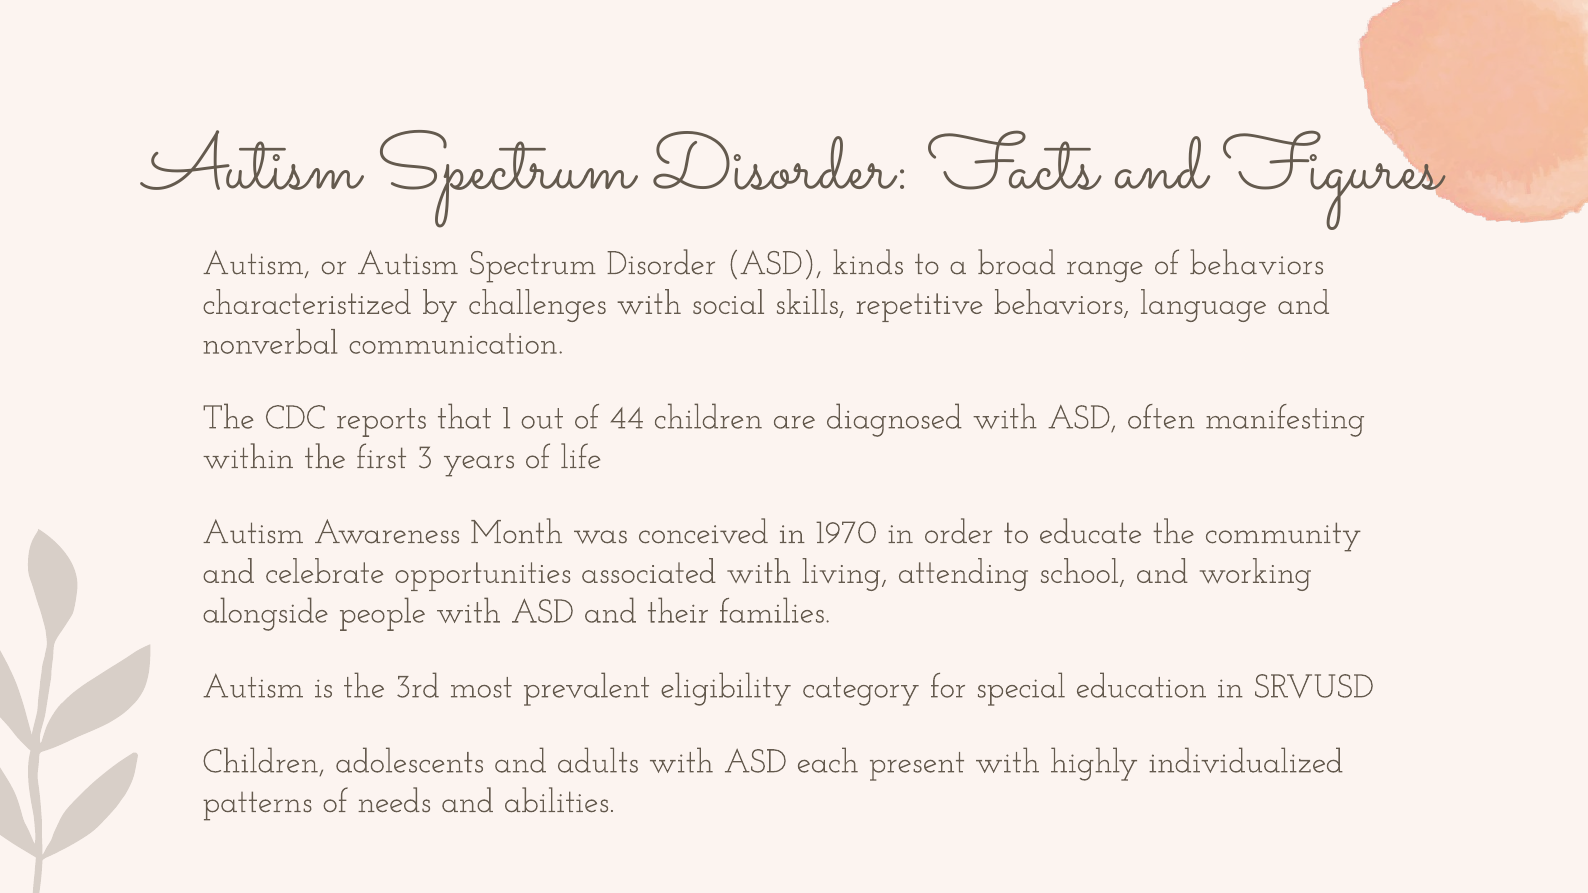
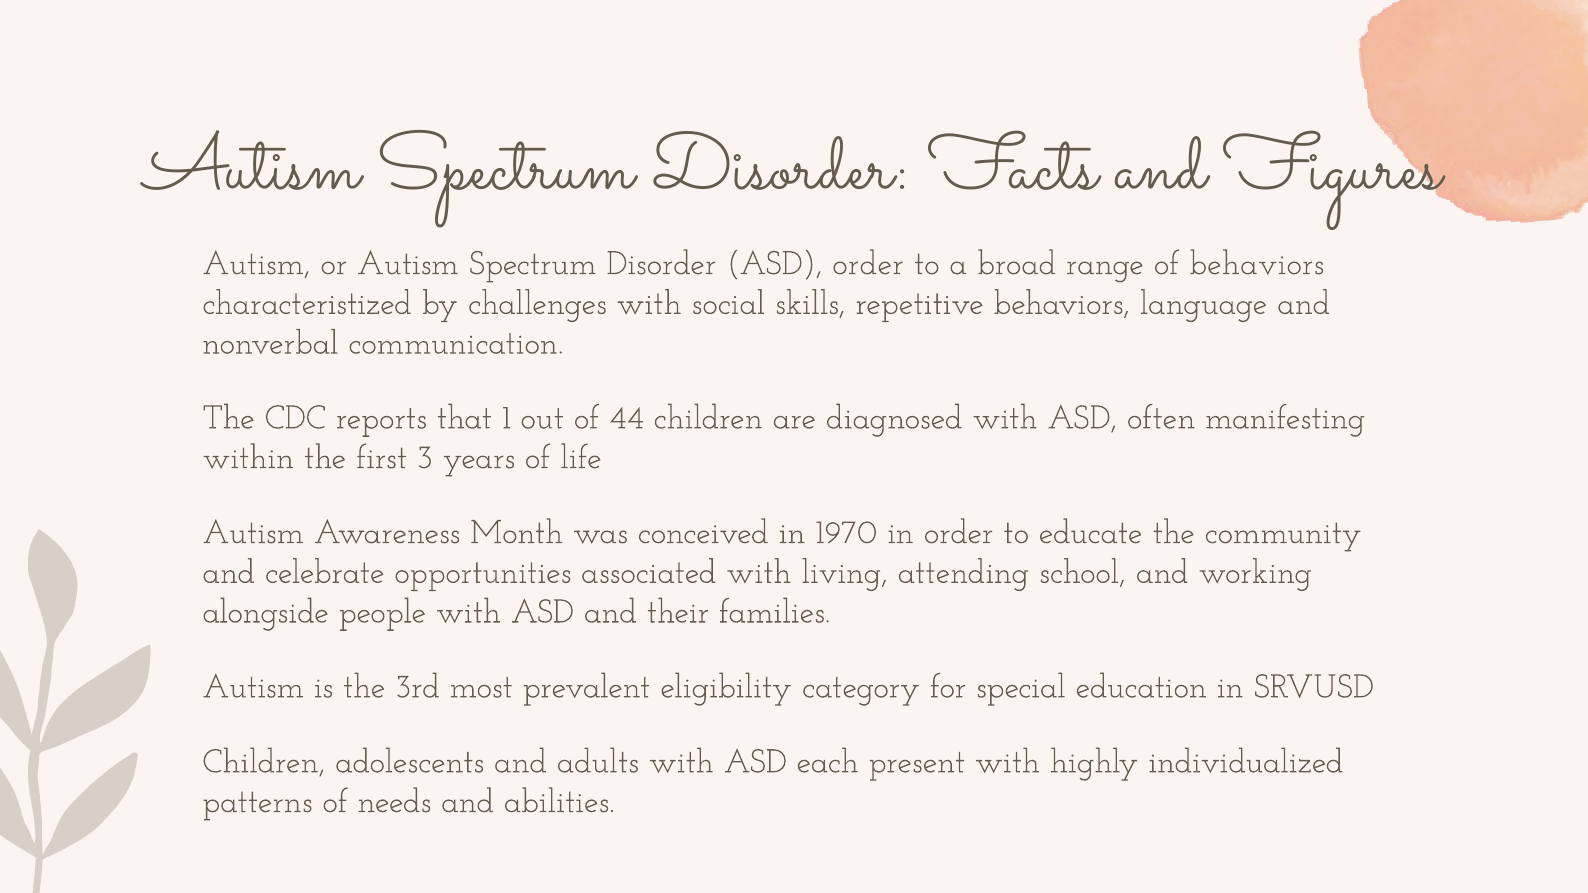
ASD kinds: kinds -> order (868, 263)
